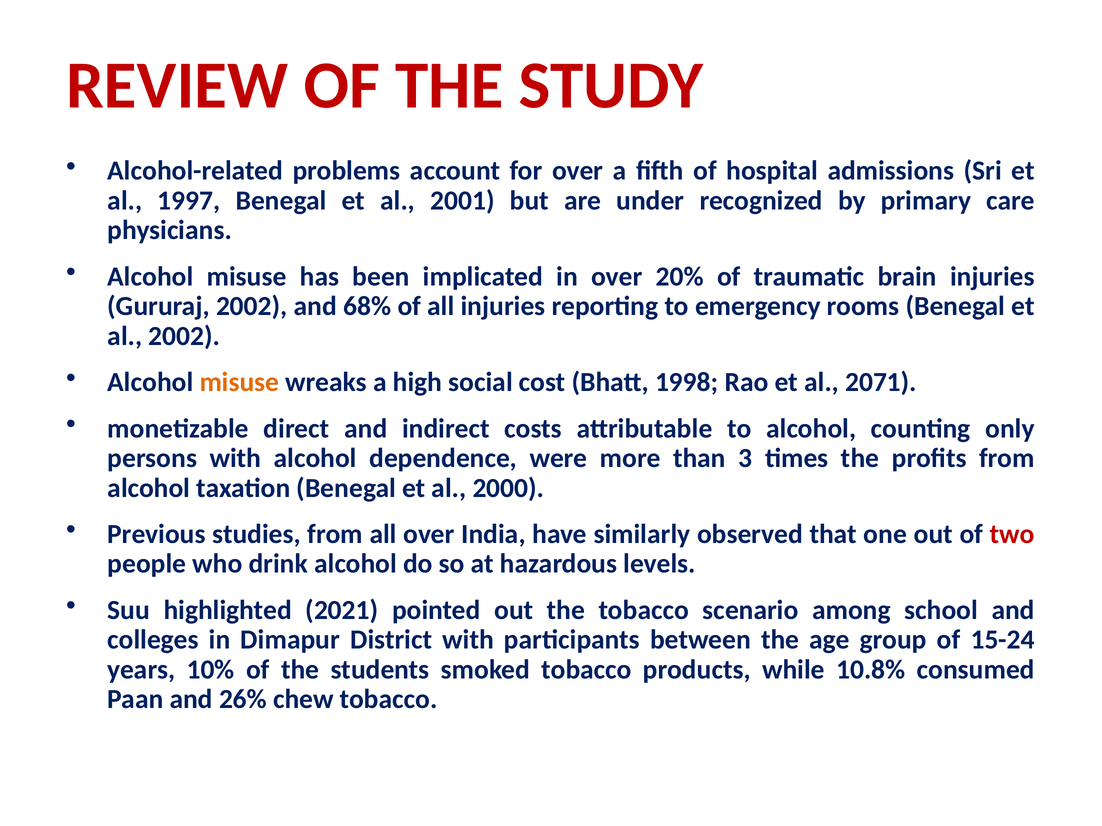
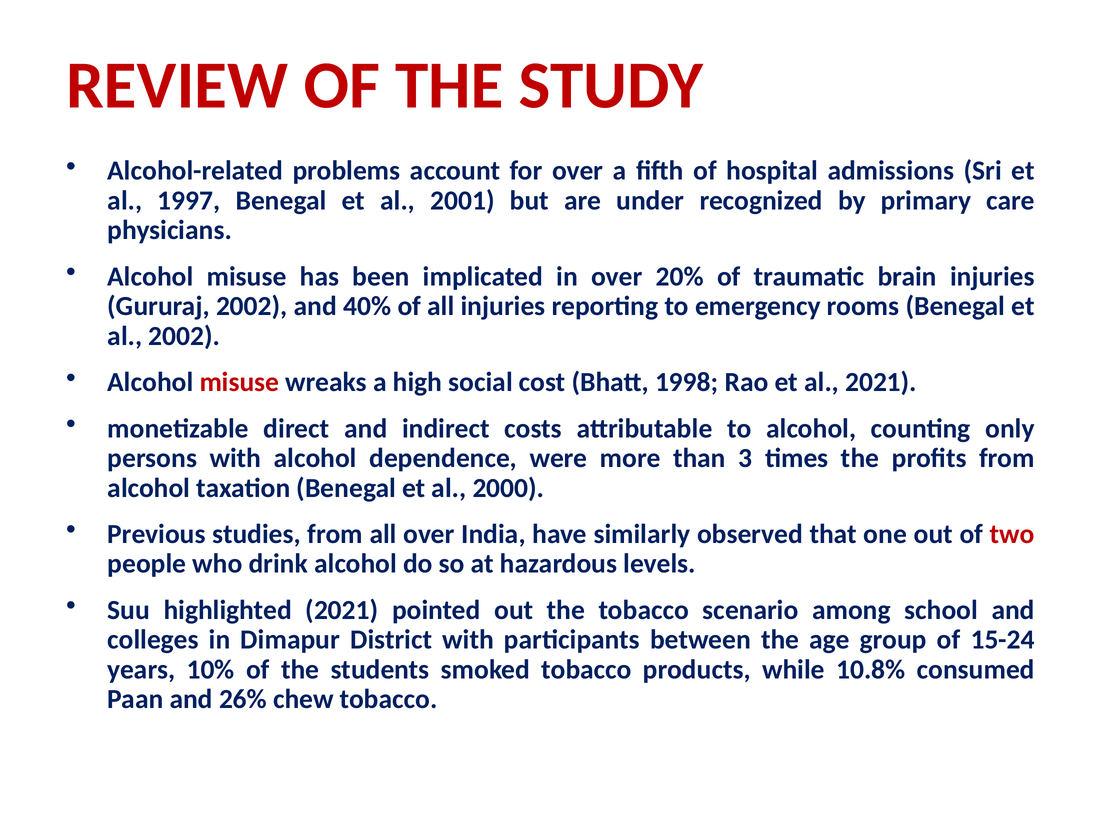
68%: 68% -> 40% (367, 306)
misuse colour: orange -> red (239, 382)
al 2071: 2071 -> 2021 (881, 382)
